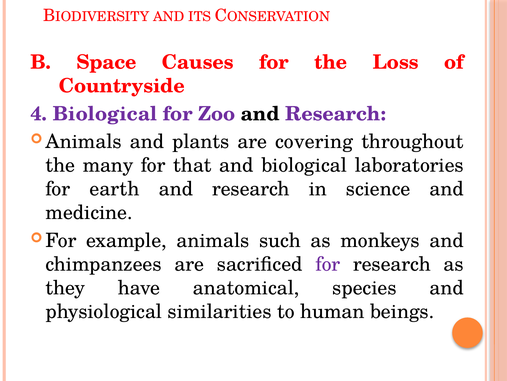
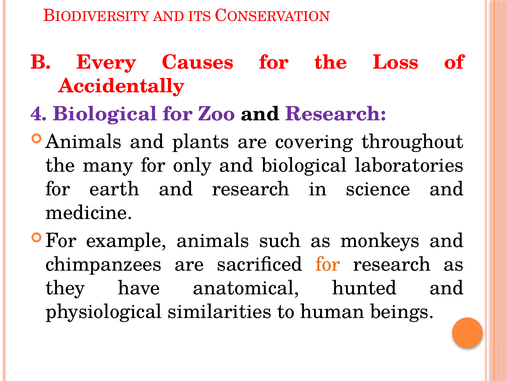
Space: Space -> Every (107, 62)
Countryside: Countryside -> Accidentally (122, 86)
that: that -> only (193, 165)
for colour: purple -> orange (328, 264)
species: species -> hunted (365, 287)
